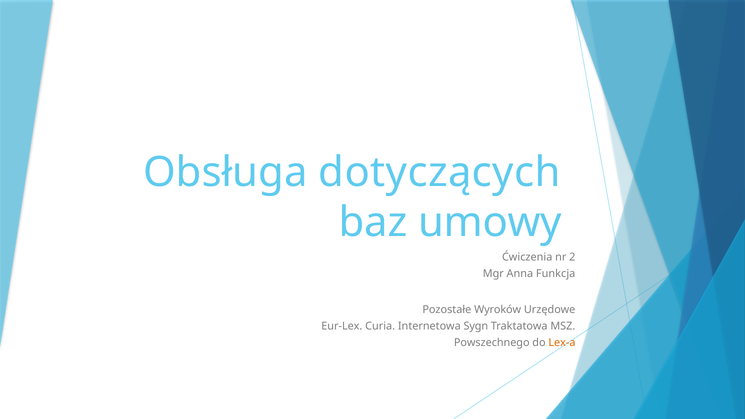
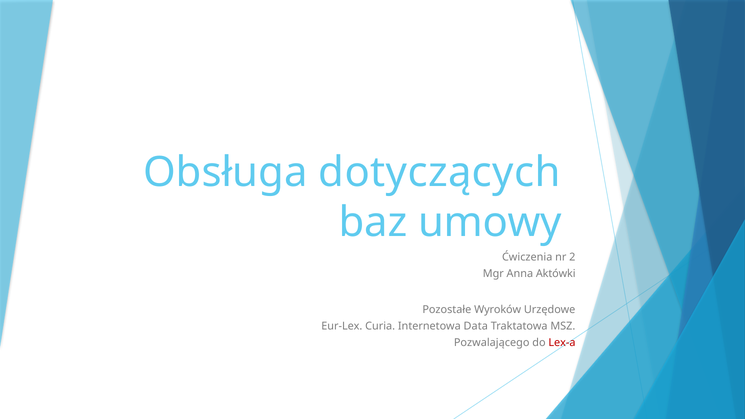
Funkcja: Funkcja -> Aktówki (556, 274)
Sygn: Sygn -> Data (476, 326)
Powszechnego: Powszechnego -> Pozwalającego (492, 343)
Lex-a colour: orange -> red (562, 343)
